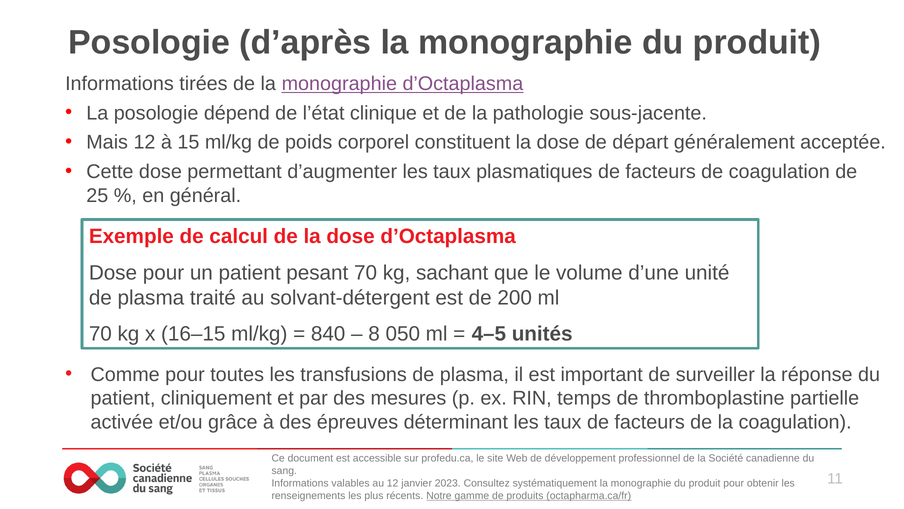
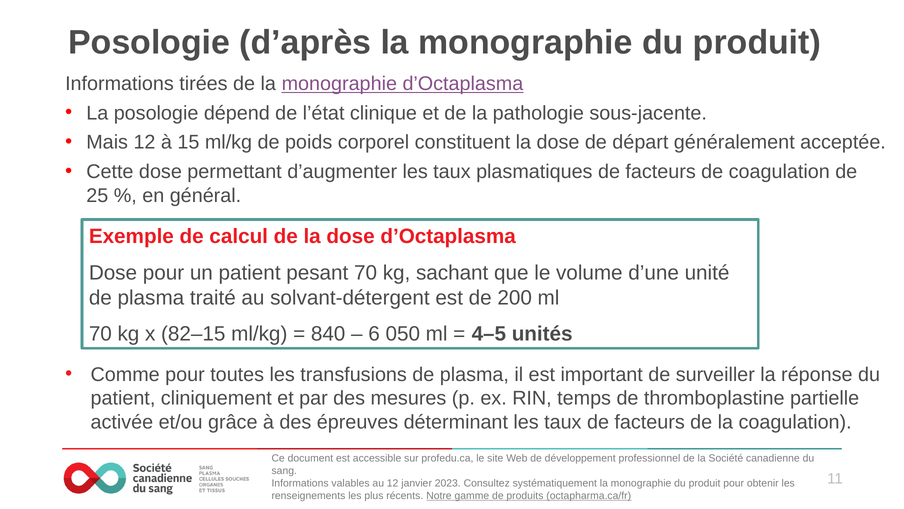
16–15: 16–15 -> 82–15 (193, 334)
8: 8 -> 6 (374, 334)
